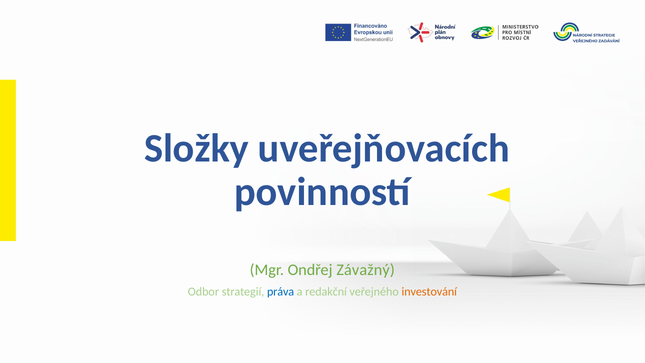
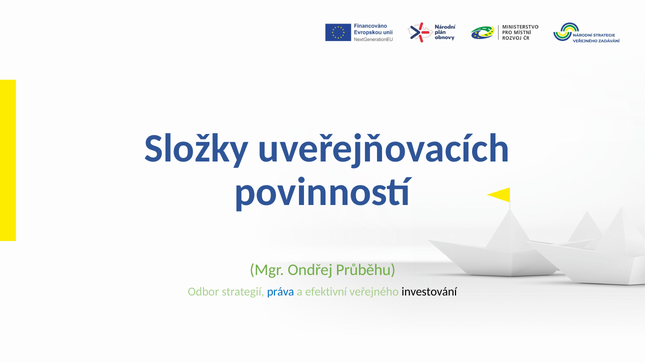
Závažný: Závažný -> Průběhu (366, 270)
redakční: redakční -> efektivní (326, 292)
investování colour: orange -> black (429, 292)
